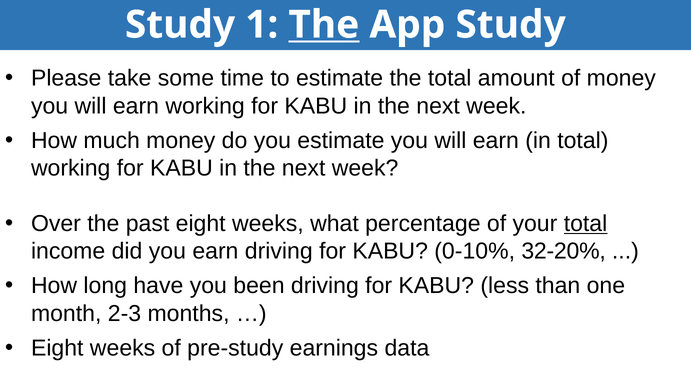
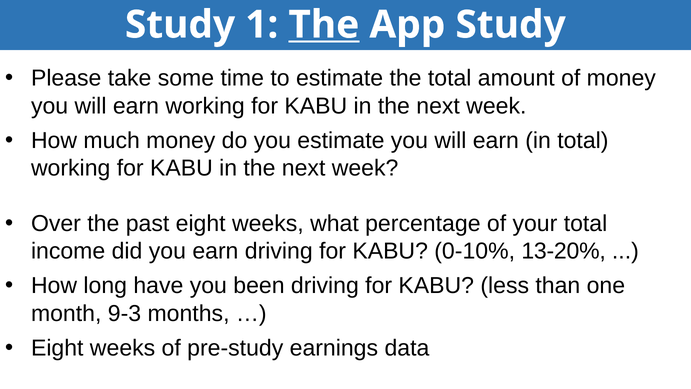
total underline: present -> none (586, 223)
32-20%: 32-20% -> 13-20% (564, 251)
2-3: 2-3 -> 9-3 (124, 313)
